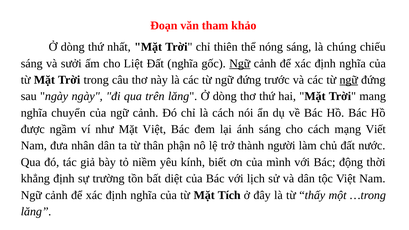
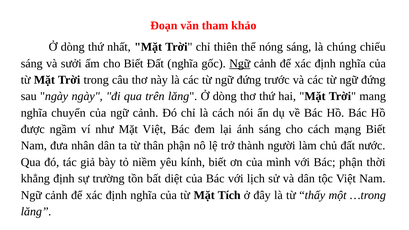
cho Liệt: Liệt -> Biết (133, 63)
ngữ underline: present -> none (349, 80)
mạng Viết: Viết -> Biết (376, 129)
Bác động: động -> phận (351, 162)
